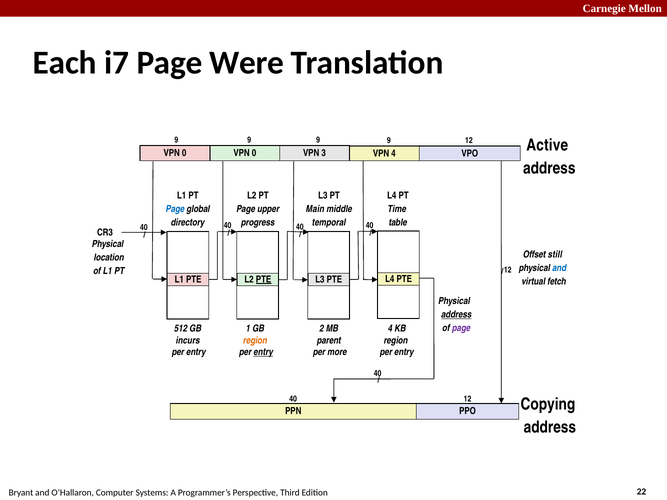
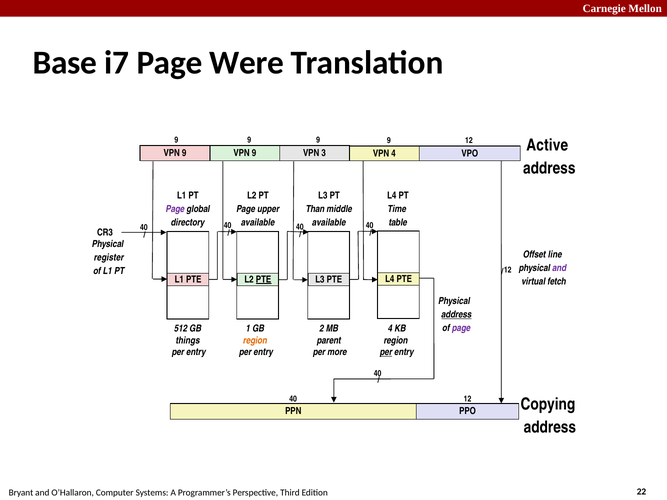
Each: Each -> Base (65, 63)
0: 0 -> 9 (184, 153)
0: 0 -> 9 (254, 153)
Page colour: blue -> purple (175, 209)
Main: Main -> Than (315, 209)
progress: progress -> available (258, 223)
temporal: temporal -> available (329, 223)
still: still -> line (555, 255)
location: location -> register (109, 258)
and colour: blue -> purple (559, 268)
incurs: incurs -> things (188, 341)
entry underline: present -> none (263, 352)
per underline: none -> present (386, 352)
